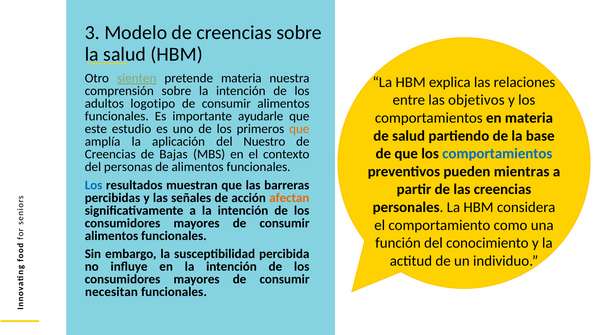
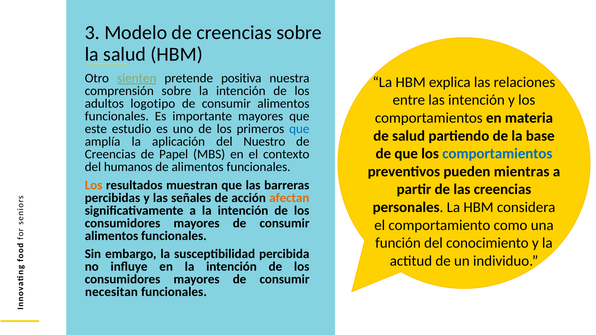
pretende materia: materia -> positiva (241, 78)
las objetivos: objetivos -> intención (476, 100)
importante ayudarle: ayudarle -> mayores (261, 116)
que colour: orange -> blue (299, 129)
Bajas: Bajas -> Papel (174, 154)
personas: personas -> humanos (128, 167)
Los colour: blue -> orange (94, 185)
